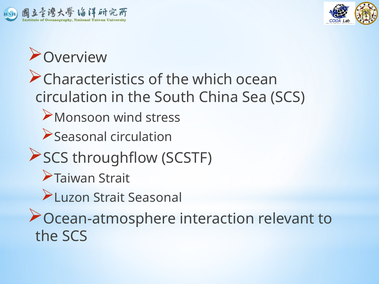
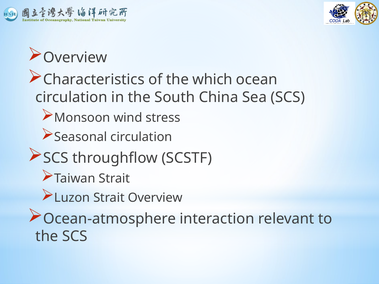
Strait Seasonal: Seasonal -> Overview (155, 198)
